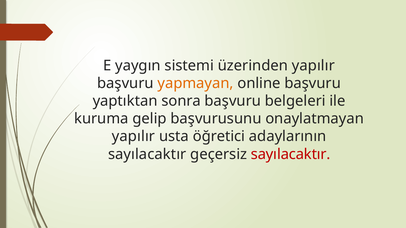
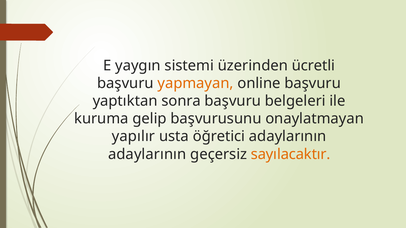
üzerinden yapılır: yapılır -> ücretli (313, 66)
sayılacaktır: sayılacaktır -> adaylarının (147, 154)
sayılacaktır colour: red -> orange (291, 154)
